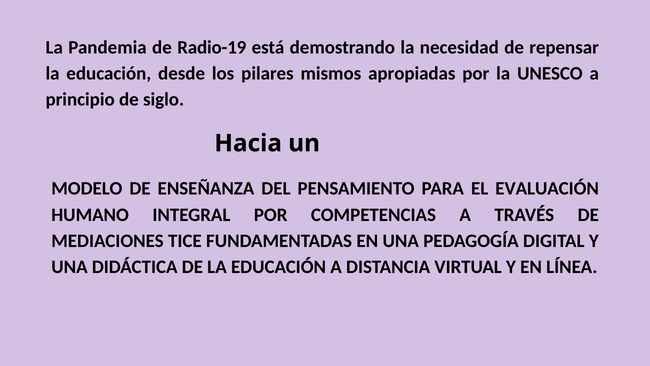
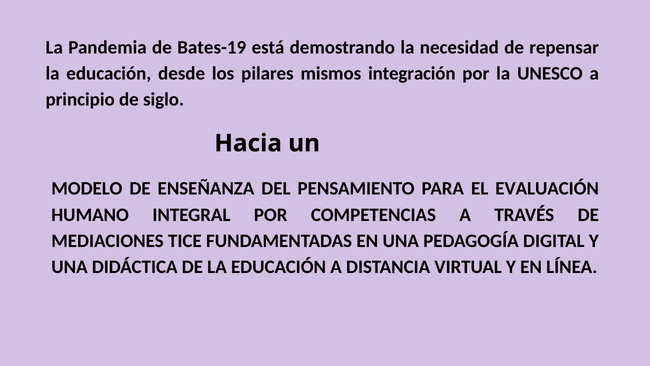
Radio-19: Radio-19 -> Bates-19 (212, 47)
apropiadas: apropiadas -> integración (412, 73)
